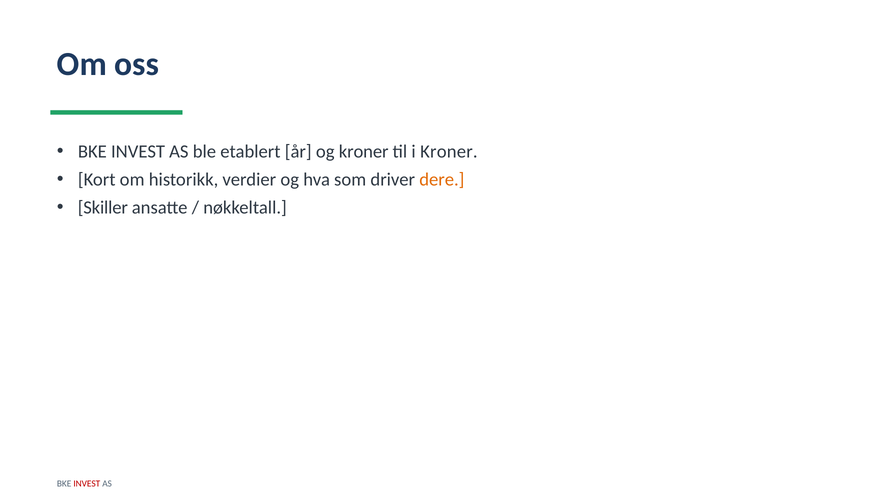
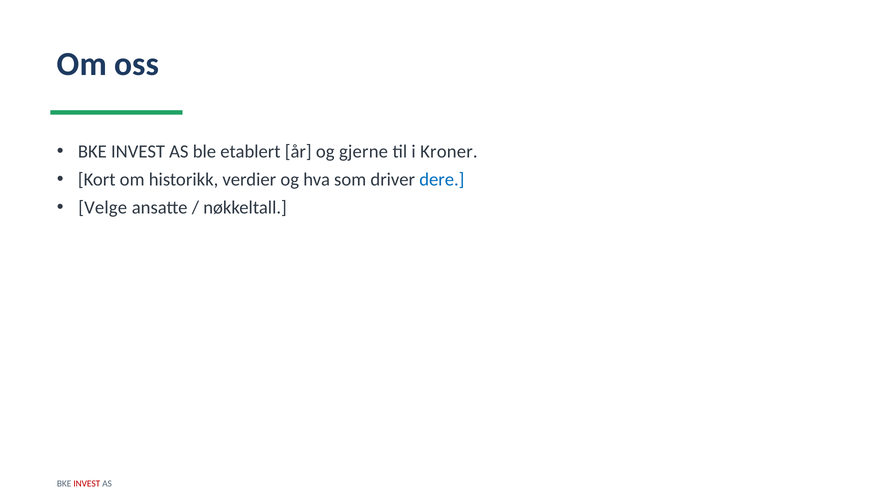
og kroner: kroner -> gjerne (364, 152)
dere colour: orange -> blue (442, 180)
Skiller: Skiller -> Velge (103, 208)
